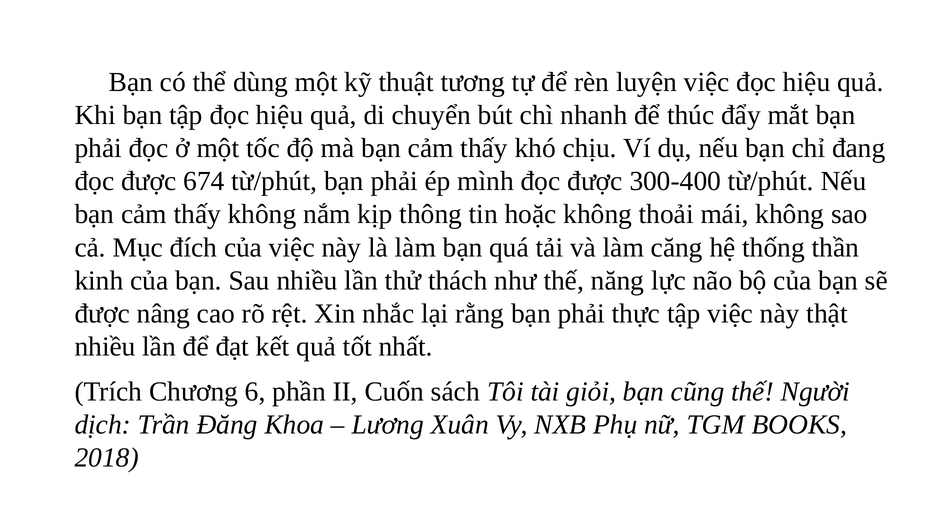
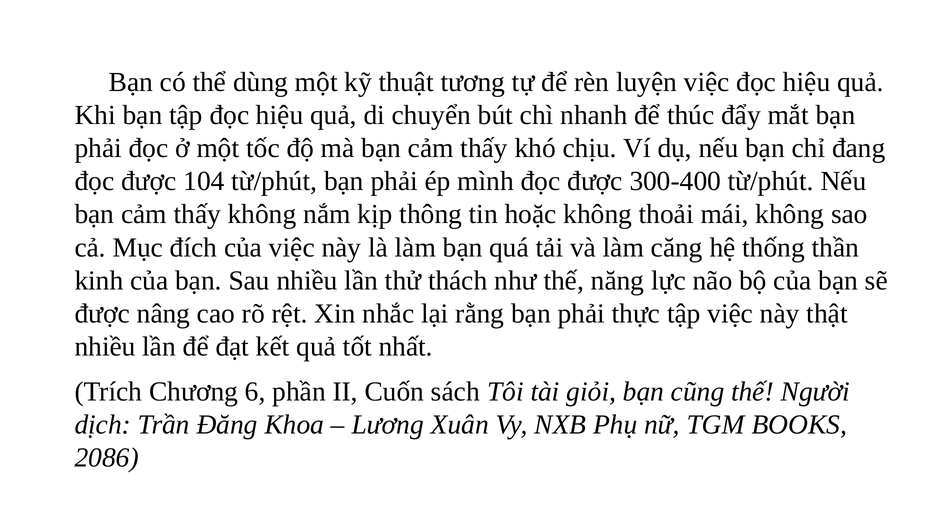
674: 674 -> 104 (204, 181)
2018: 2018 -> 2086 (107, 458)
